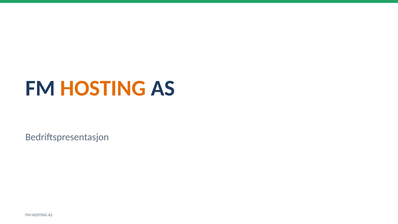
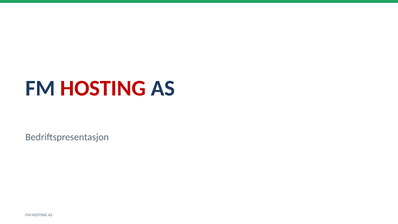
HOSTING colour: orange -> red (103, 88)
